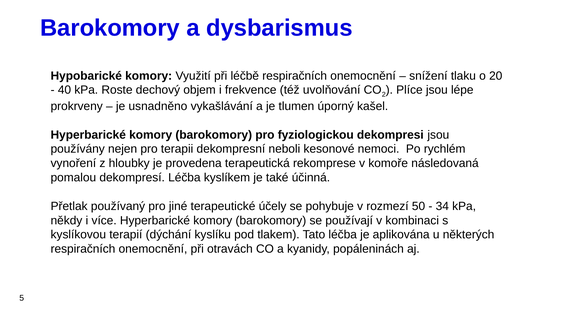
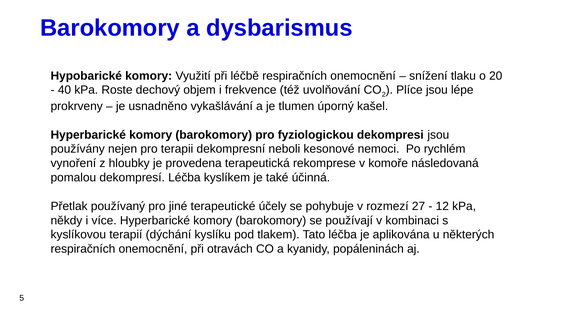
50: 50 -> 27 (419, 206)
34: 34 -> 12 (442, 206)
